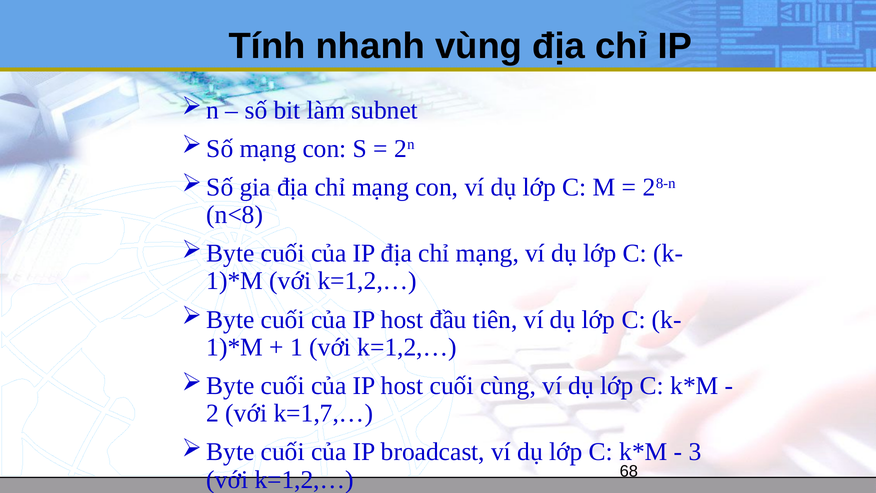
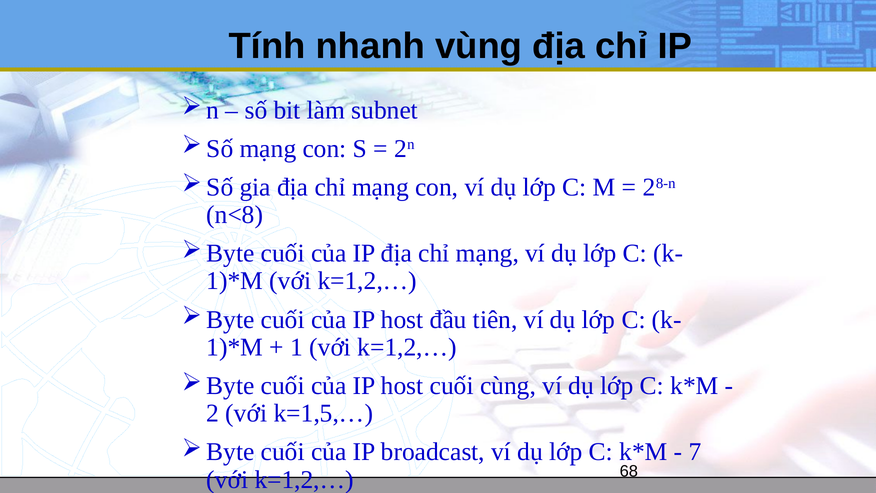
k=1,7,…: k=1,7,… -> k=1,5,… (323, 413)
3: 3 -> 7 (695, 452)
